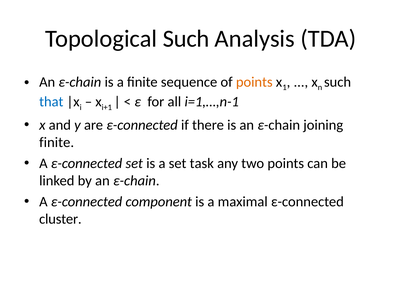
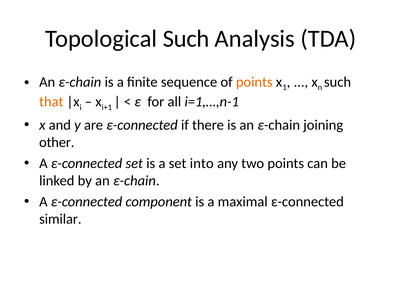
that colour: blue -> orange (51, 102)
finite: finite -> other (57, 143)
task: task -> into (202, 164)
cluster: cluster -> similar (60, 219)
